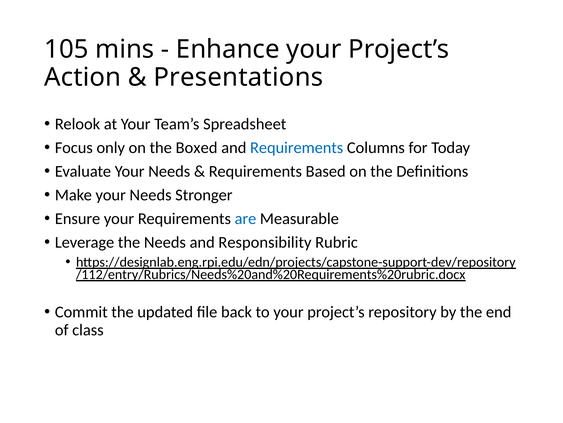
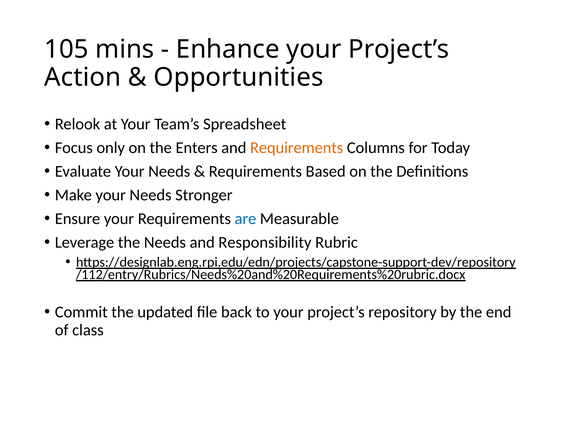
Presentations: Presentations -> Opportunities (238, 77)
Boxed: Boxed -> Enters (197, 148)
Requirements colour: blue -> orange (297, 148)
